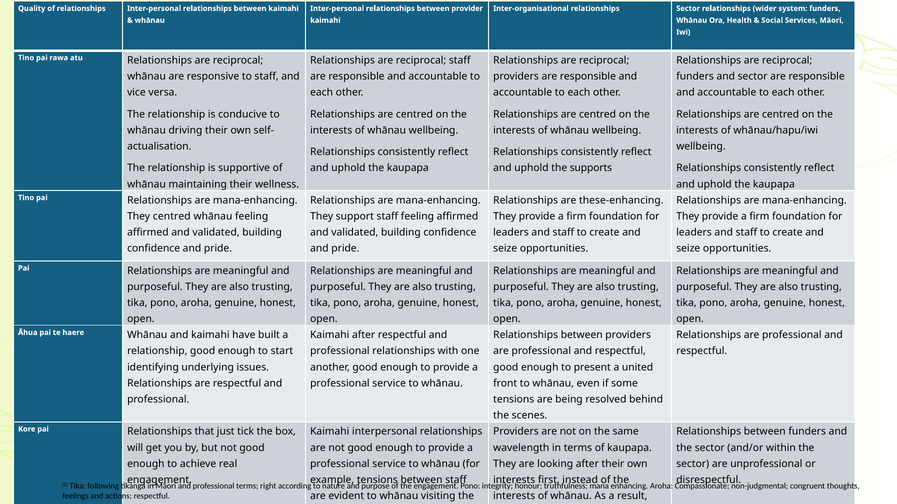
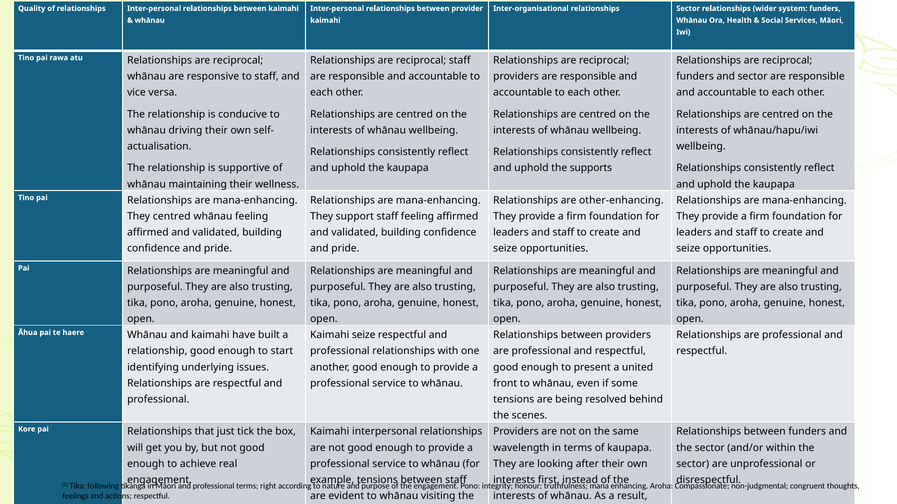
these-enhancing: these-enhancing -> other-enhancing (621, 200)
Kaimahi after: after -> seize (364, 335)
